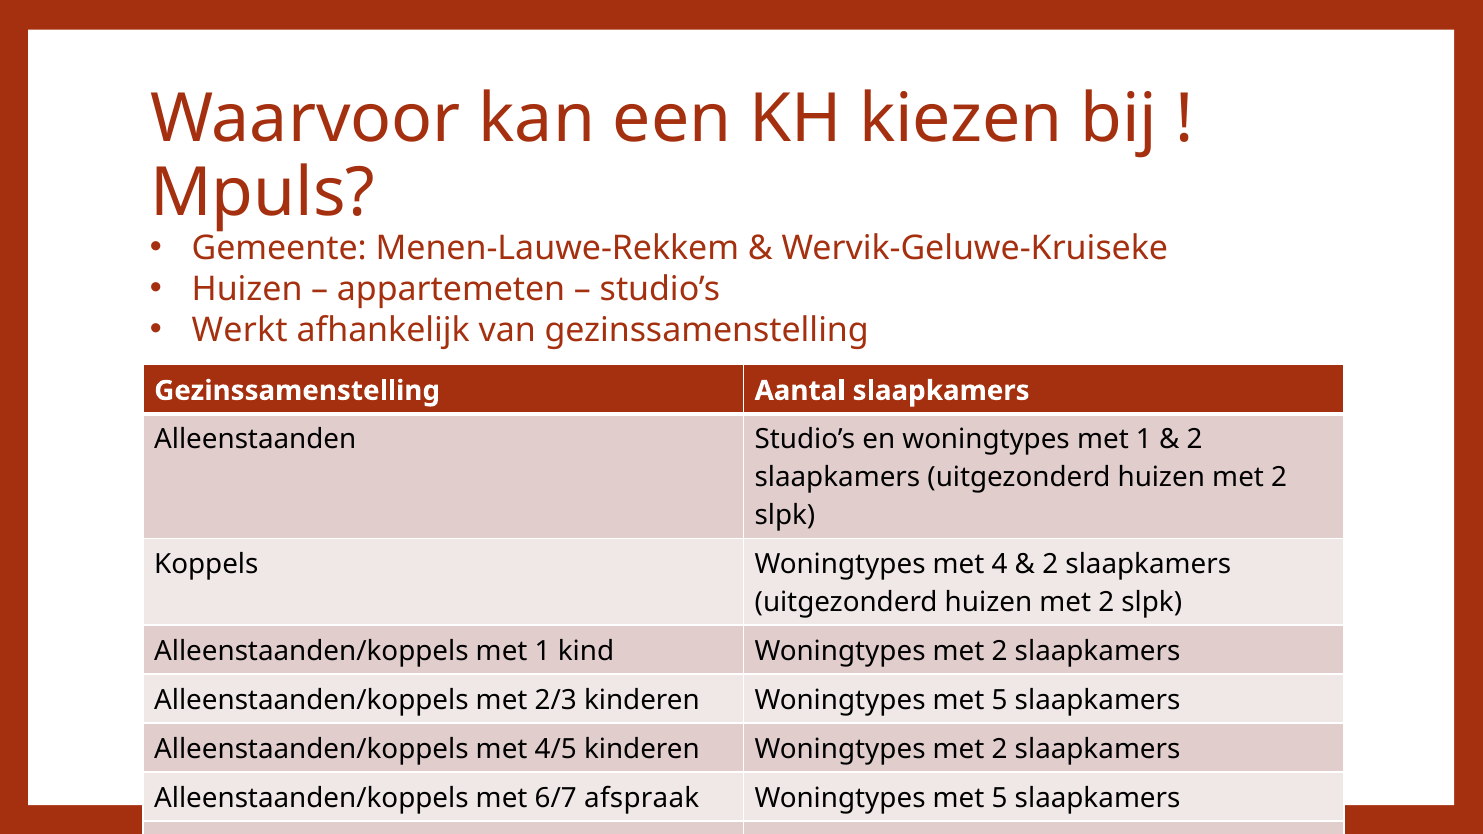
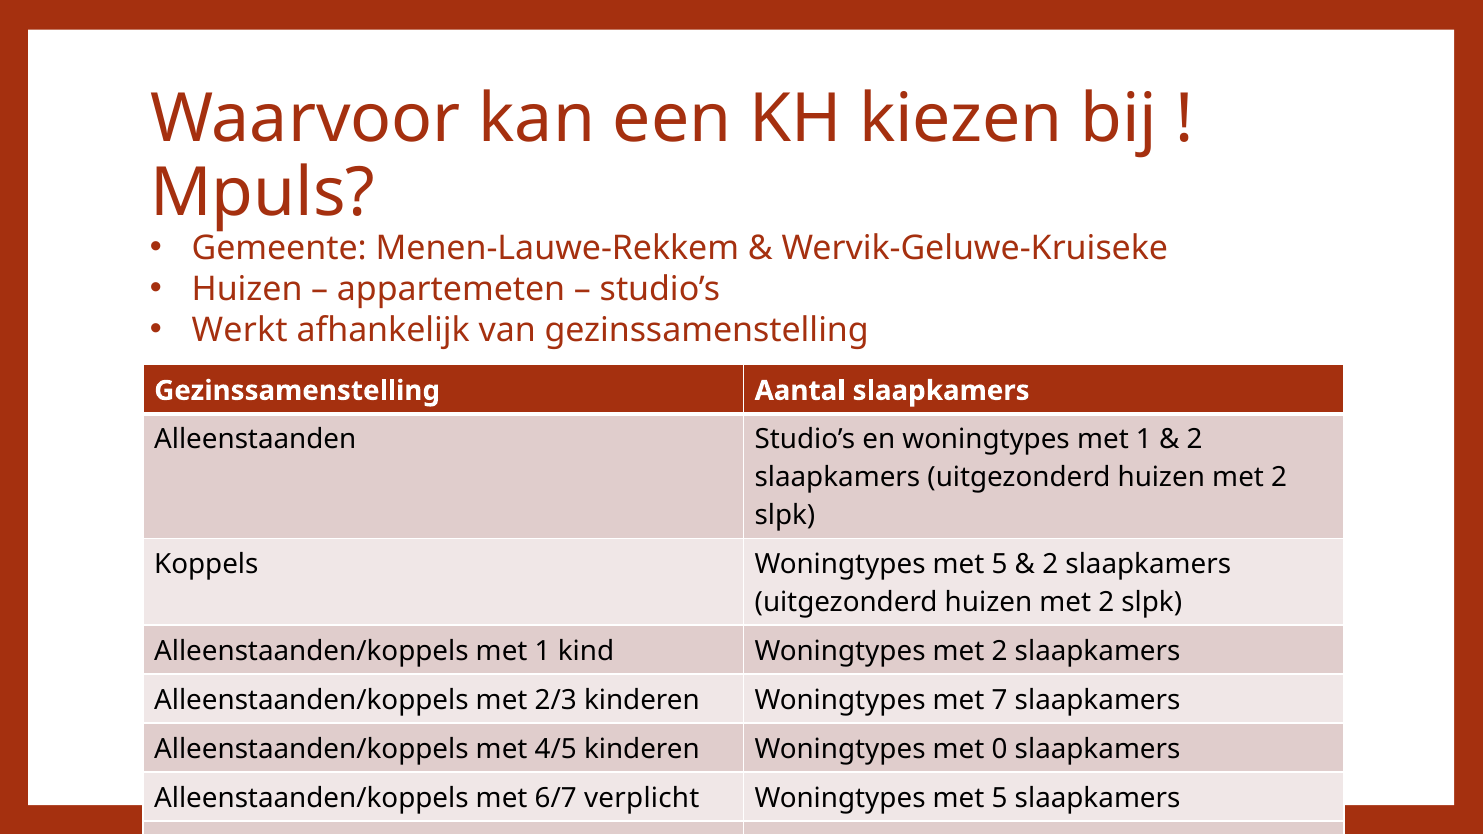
Koppels Woningtypes met 4: 4 -> 5 (999, 564)
kinderen Woningtypes met 5: 5 -> 7 (999, 700)
kinderen Woningtypes met 2: 2 -> 0 (999, 749)
afspraak: afspraak -> verplicht (642, 798)
